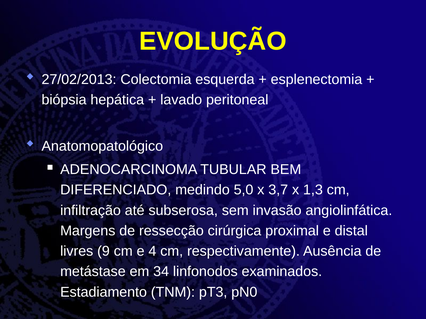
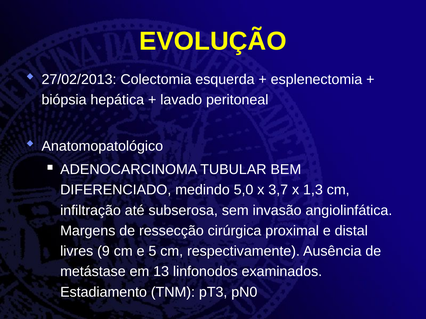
4: 4 -> 5 (152, 252)
34: 34 -> 13 (161, 272)
